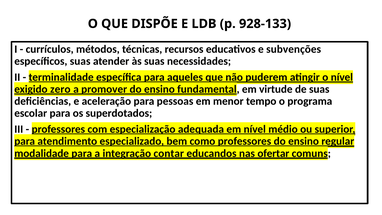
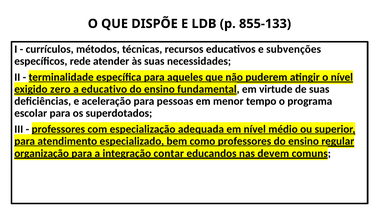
928-133: 928-133 -> 855-133 (265, 24)
específicos suas: suas -> rede (80, 61)
promover: promover -> educativo (104, 89)
modalidade: modalidade -> organização (42, 153)
ofertar: ofertar -> devem (273, 153)
